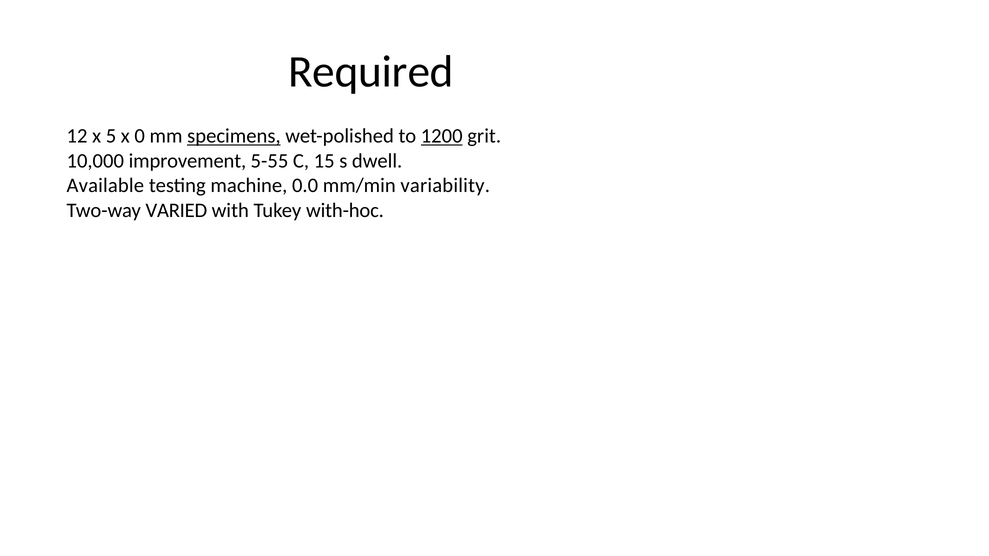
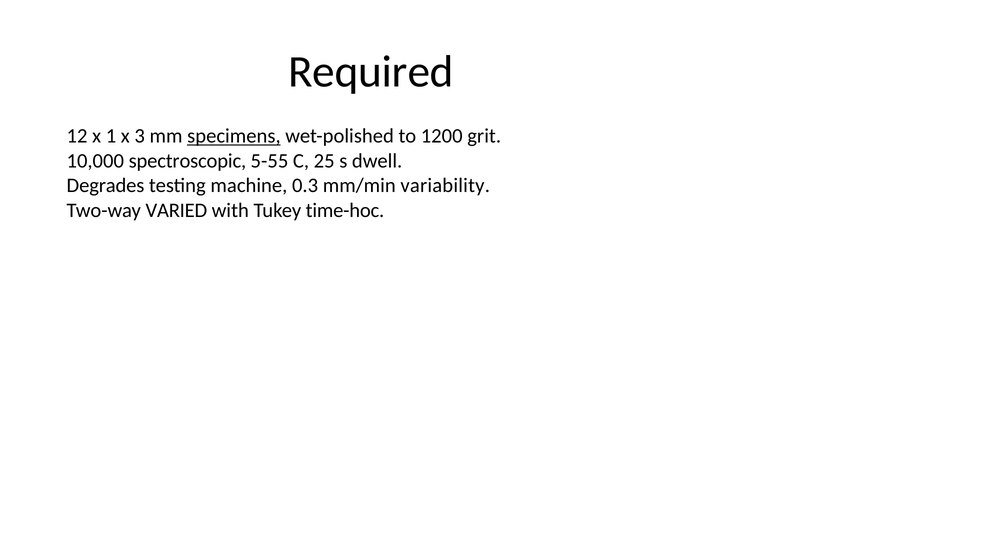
5: 5 -> 1 (111, 136)
0: 0 -> 3 (140, 136)
1200 underline: present -> none (442, 136)
improvement: improvement -> spectroscopic (187, 161)
15: 15 -> 25 (324, 161)
Available: Available -> Degrades (106, 186)
0.0: 0.0 -> 0.3 (305, 186)
with-hoc: with-hoc -> time-hoc (345, 210)
